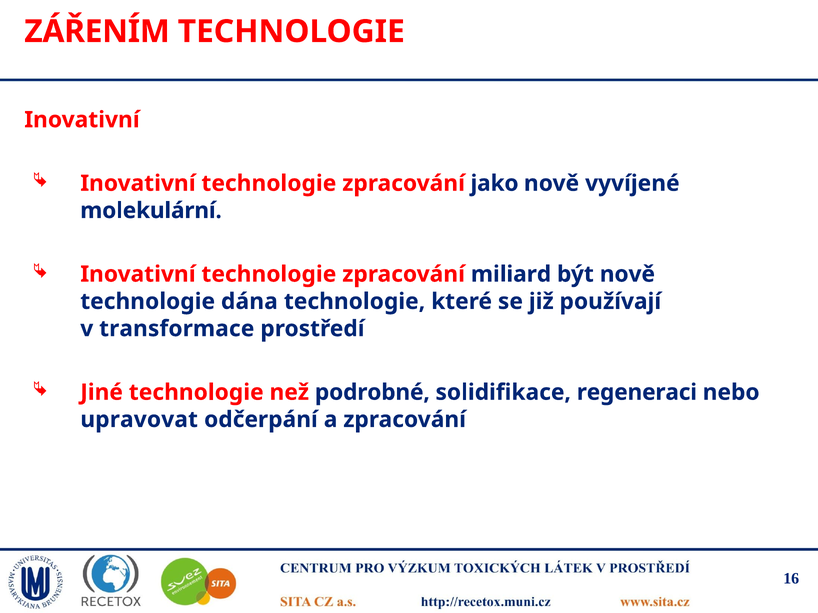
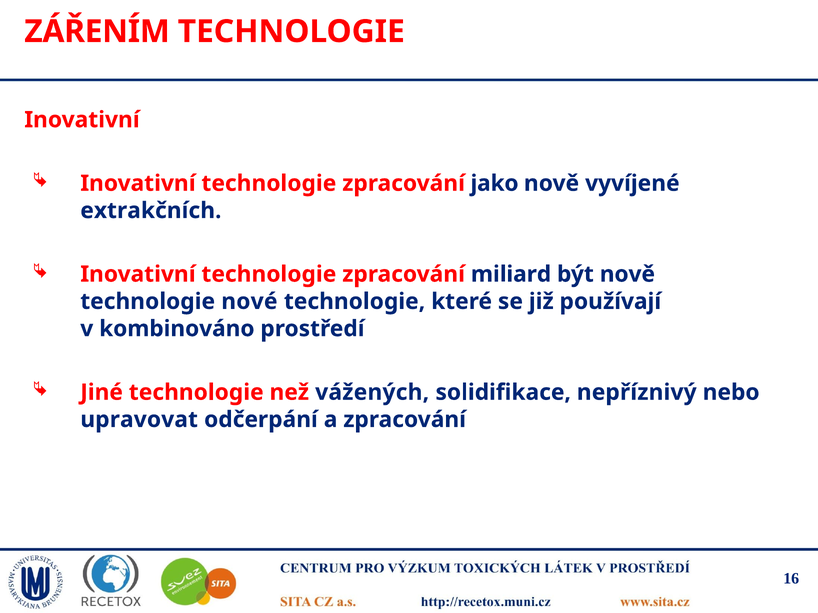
molekulární: molekulární -> extrakčních (151, 211)
dána: dána -> nové (249, 302)
transformace: transformace -> kombinováno (177, 329)
podrobné: podrobné -> vážených (372, 393)
regeneraci: regeneraci -> nepříznivý (637, 393)
